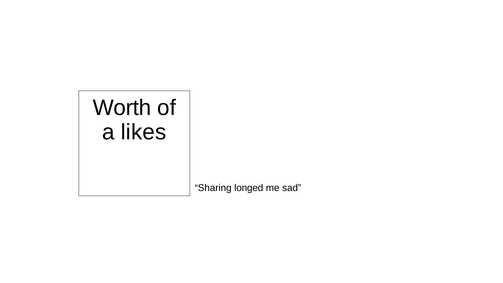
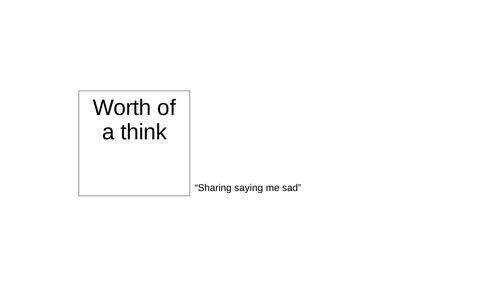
likes: likes -> think (144, 132)
longed: longed -> saying (249, 188)
